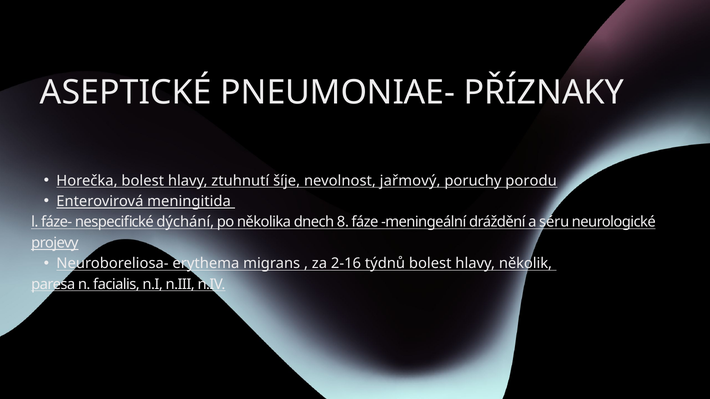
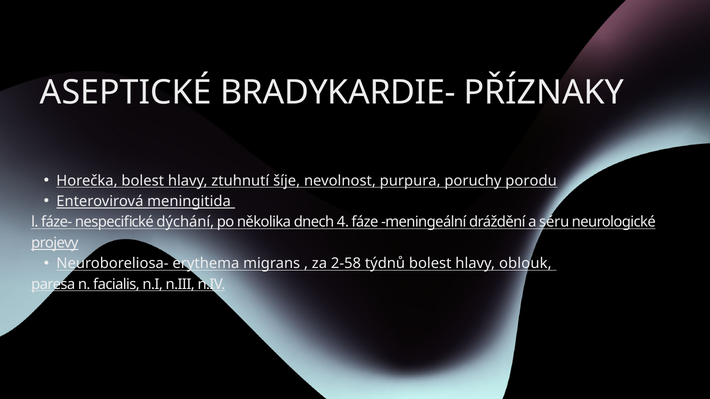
PNEUMONIAE-: PNEUMONIAE- -> BRADYKARDIE- (338, 93)
jařmový: jařmový -> purpura (410, 181)
8: 8 -> 4 (343, 222)
2-16: 2-16 -> 2-58 (346, 264)
několik: několik -> oblouk (525, 264)
